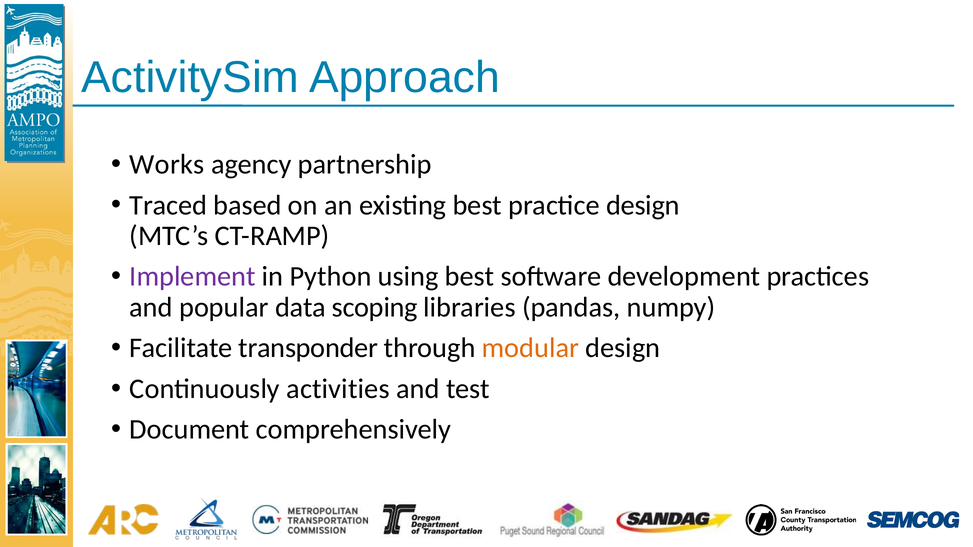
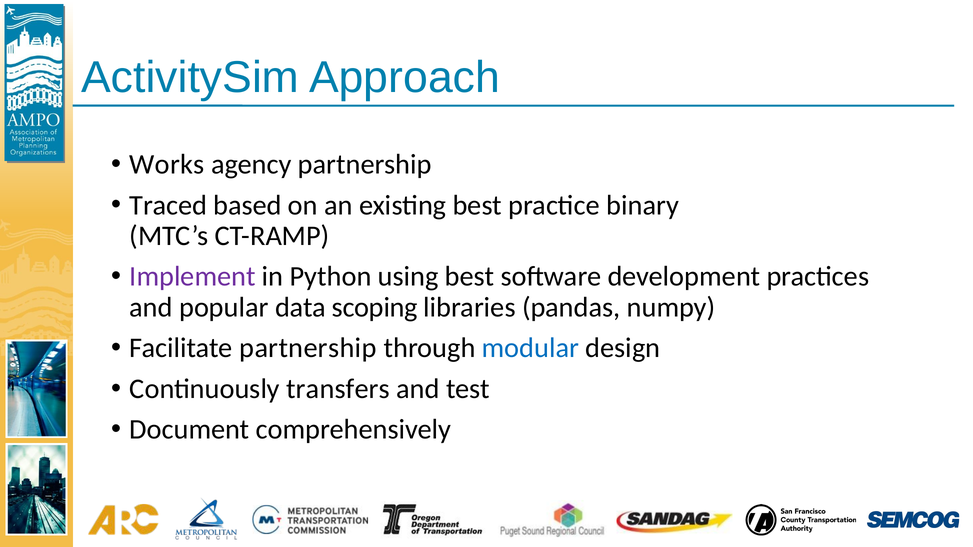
practice design: design -> binary (643, 205)
Facilitate transponder: transponder -> partnership (308, 348)
modular colour: orange -> blue (530, 348)
activities: activities -> transfers (338, 389)
